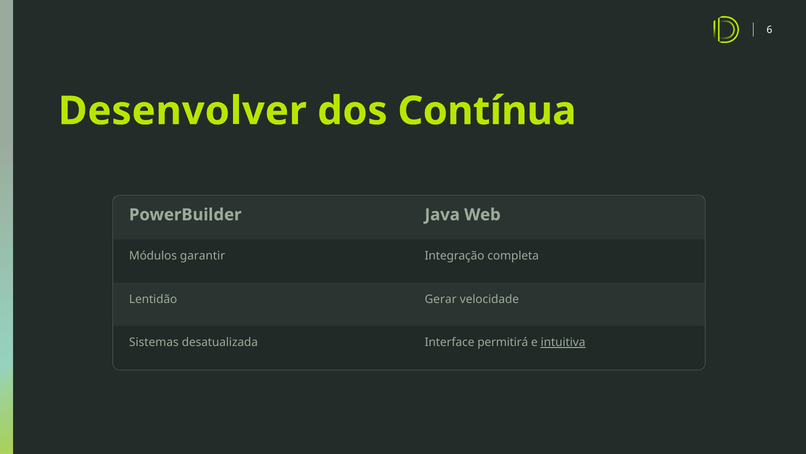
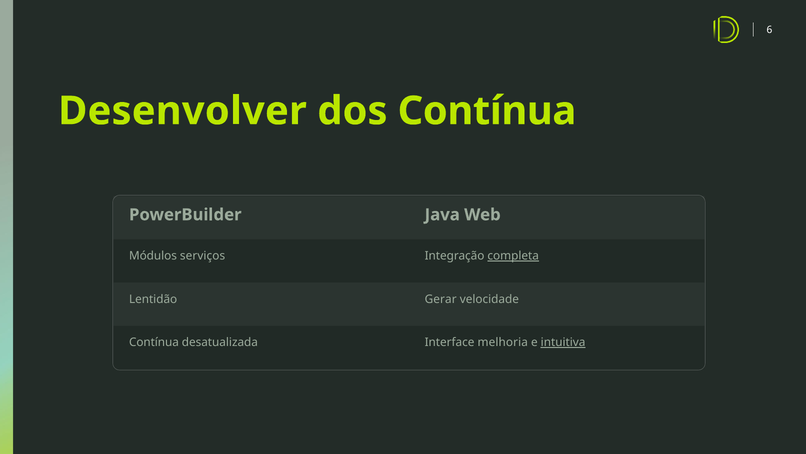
garantir: garantir -> serviços (203, 256)
completa underline: none -> present (513, 256)
Sistemas: Sistemas -> Contínua (154, 342)
permitirá: permitirá -> melhoria (503, 342)
